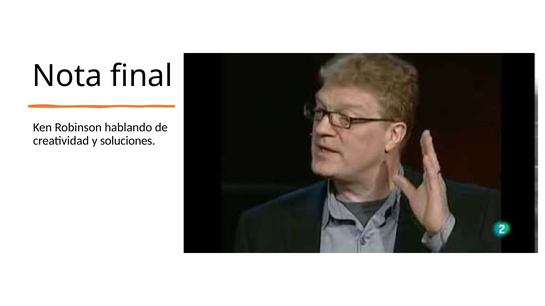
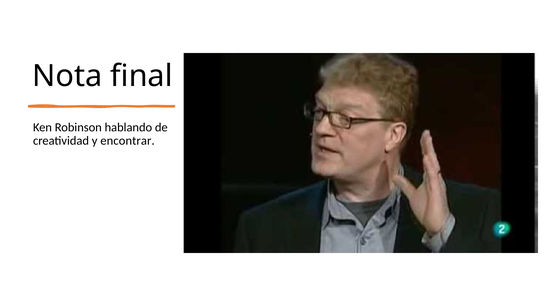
soluciones: soluciones -> encontrar (128, 141)
